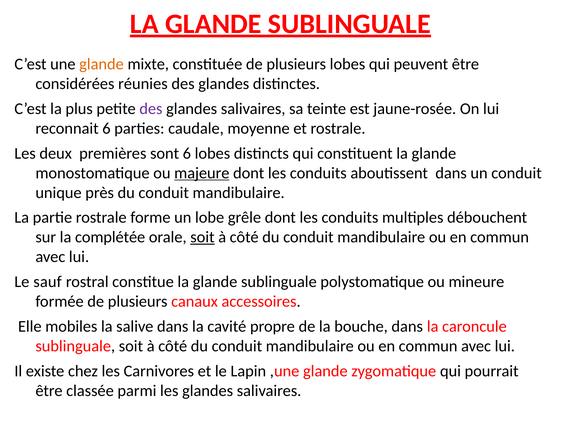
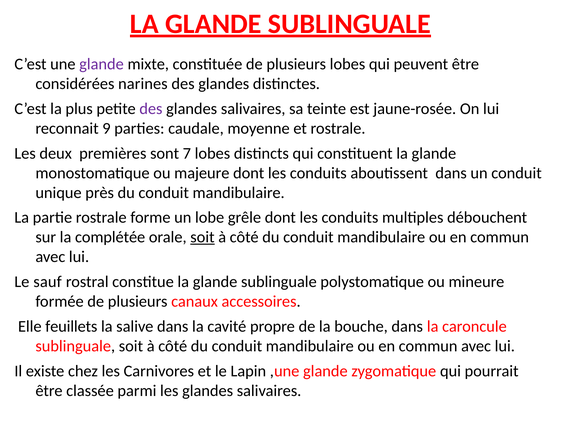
glande colour: orange -> purple (101, 64)
réunies: réunies -> narines (143, 84)
reconnait 6: 6 -> 9 (106, 128)
sont 6: 6 -> 7 (187, 153)
majeure underline: present -> none (202, 173)
mobiles: mobiles -> feuillets (71, 326)
